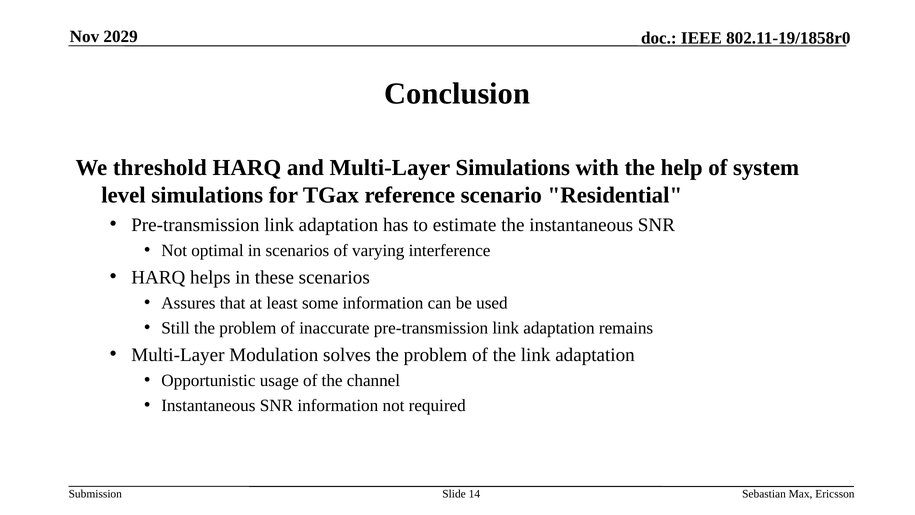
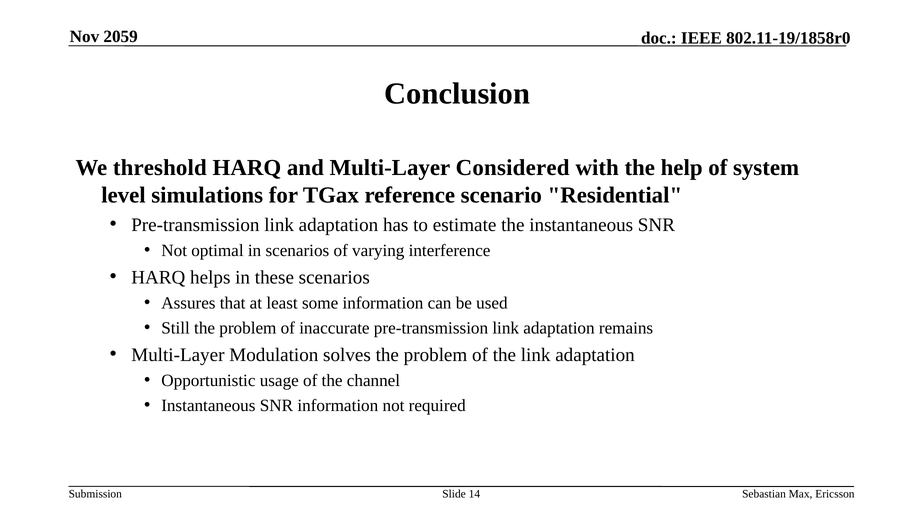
2029: 2029 -> 2059 (121, 36)
Multi-Layer Simulations: Simulations -> Considered (513, 167)
